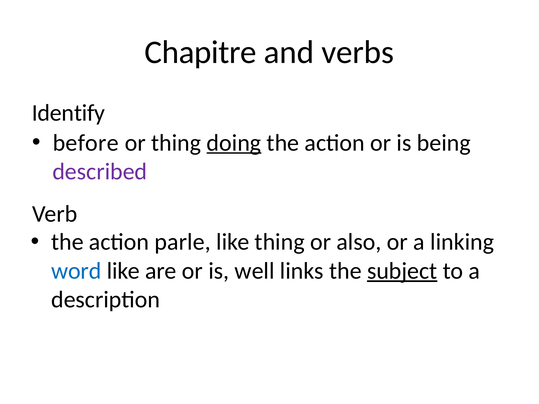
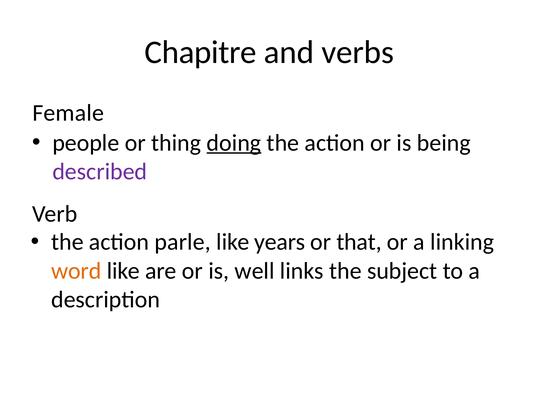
Identify: Identify -> Female (68, 113)
before: before -> people (86, 143)
like thing: thing -> years (280, 242)
also: also -> that (359, 242)
word colour: blue -> orange (76, 271)
subject underline: present -> none (402, 271)
